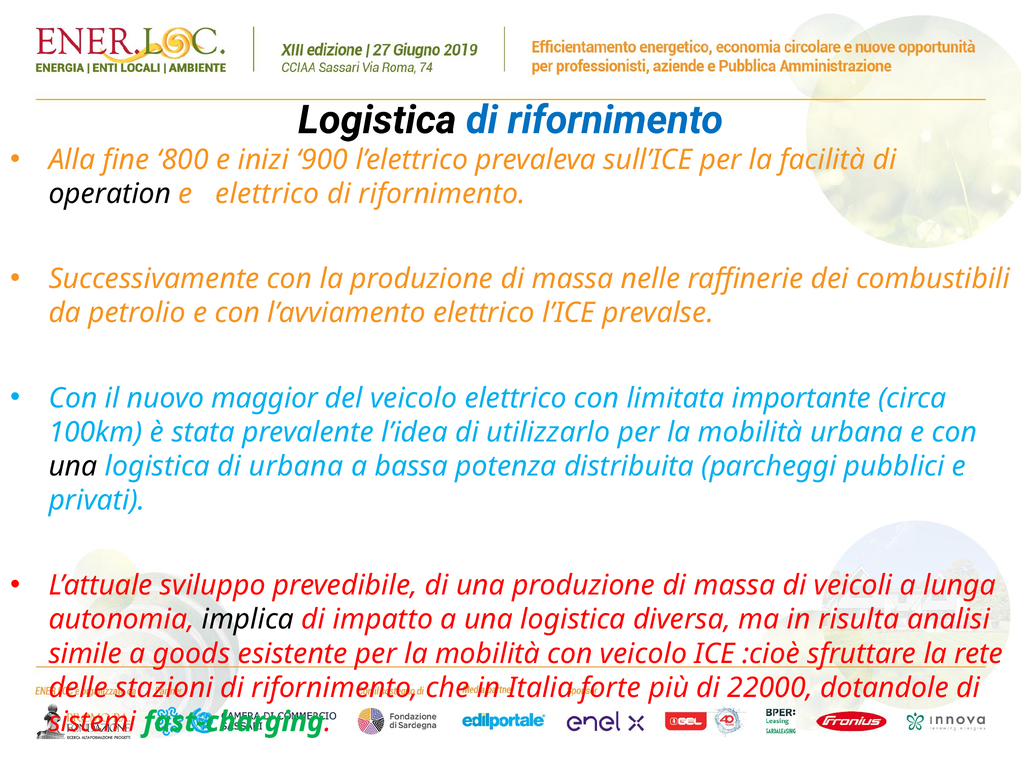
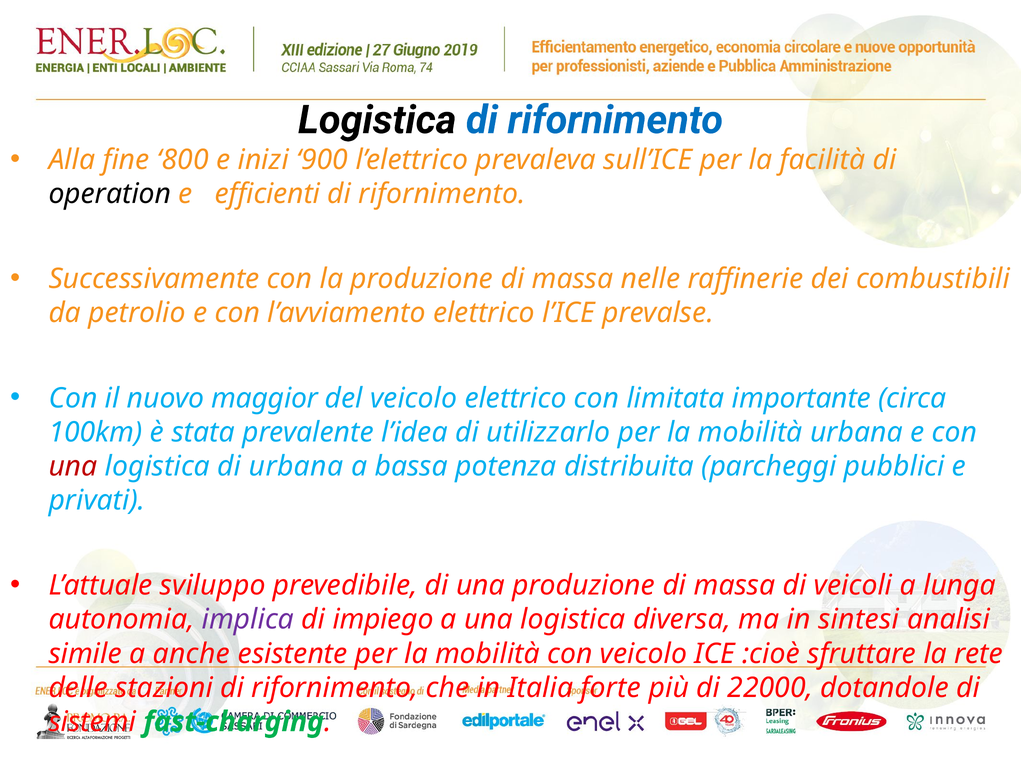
e elettrico: elettrico -> efficienti (267, 194)
una colour: black -> red (73, 466)
implica colour: black -> purple (248, 619)
impatto: impatto -> impiego (383, 619)
risulta: risulta -> sintesi (859, 619)
goods: goods -> anche (191, 653)
